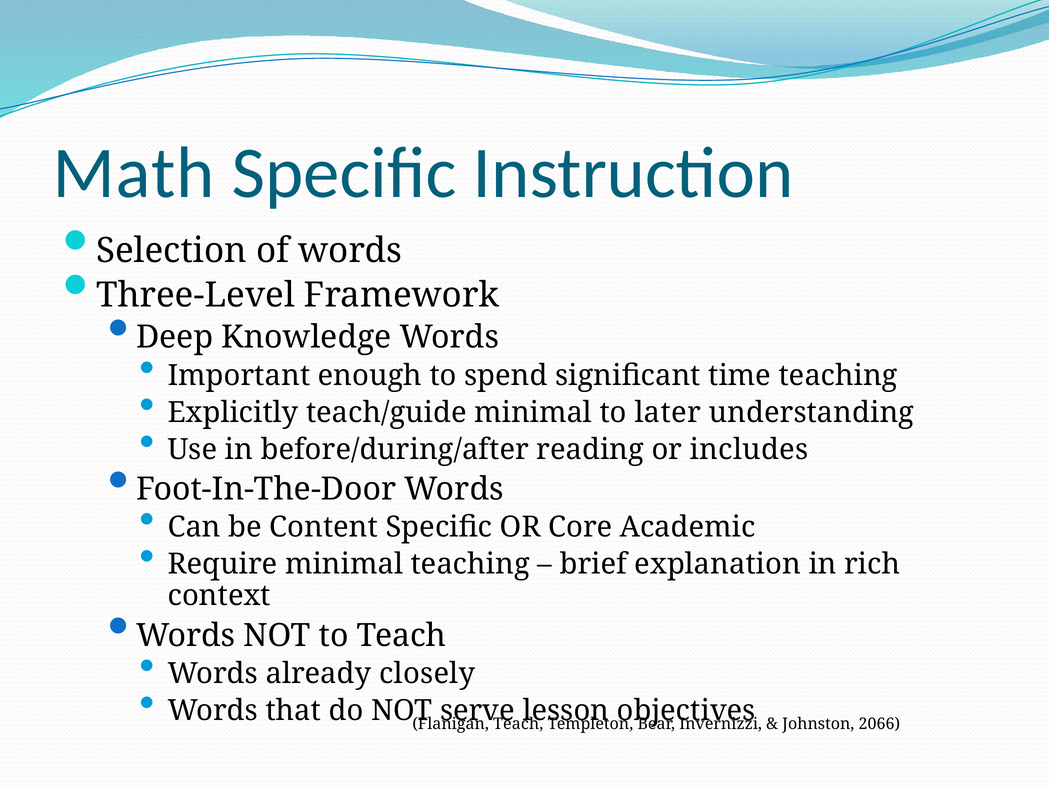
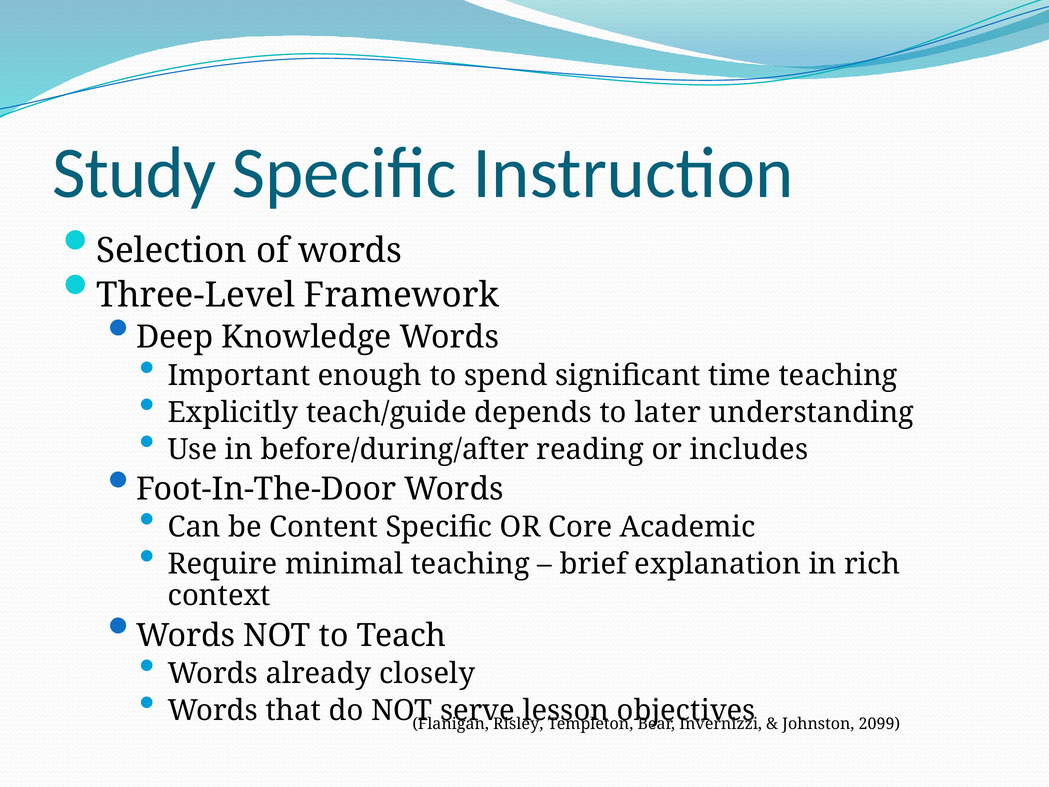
Math: Math -> Study (134, 173)
teach/guide minimal: minimal -> depends (533, 412)
Teach: Teach -> Risley (518, 724)
2066: 2066 -> 2099 (879, 724)
